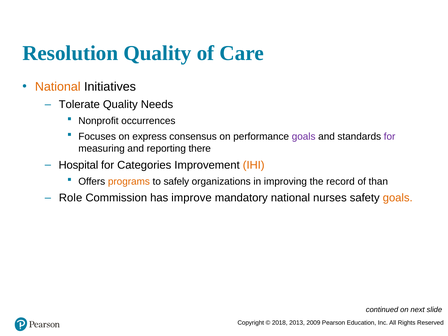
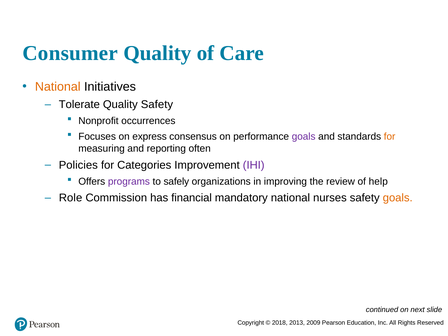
Resolution: Resolution -> Consumer (70, 53)
Quality Needs: Needs -> Safety (157, 105)
for colour: purple -> orange (390, 137)
there: there -> often (200, 149)
Hospital: Hospital -> Policies (78, 165)
IHI colour: orange -> purple (254, 165)
programs colour: orange -> purple (129, 181)
record: record -> review (341, 181)
than: than -> help (378, 181)
improve: improve -> financial (192, 198)
